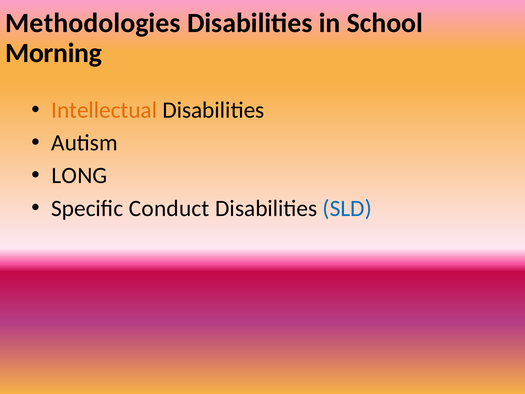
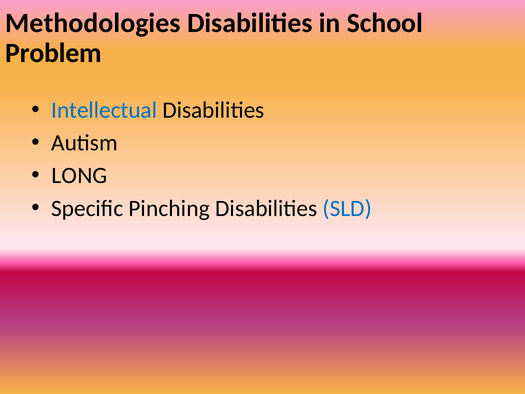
Morning: Morning -> Problem (53, 53)
Intellectual colour: orange -> blue (104, 110)
Conduct: Conduct -> Pinching (169, 208)
